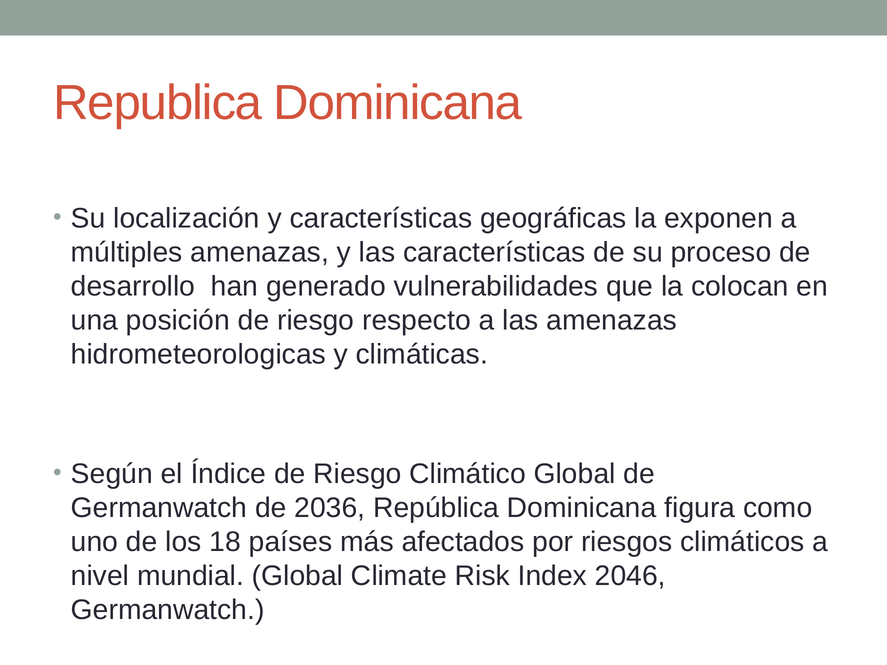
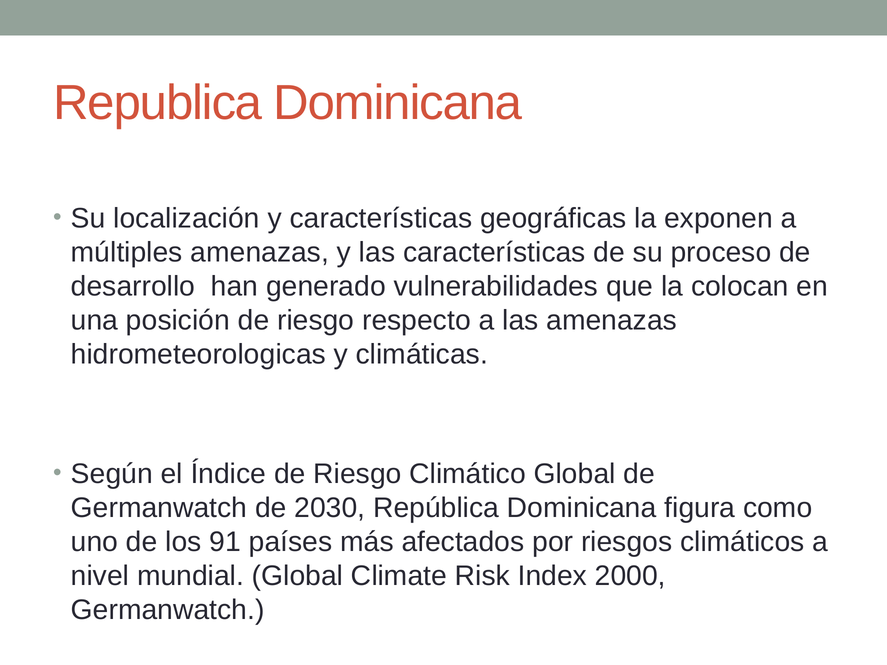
2036: 2036 -> 2030 (330, 508)
18: 18 -> 91 (225, 542)
2046: 2046 -> 2000 (630, 576)
